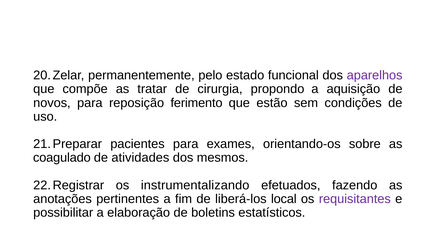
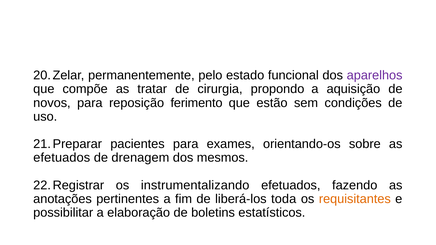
coagulado: coagulado -> efetuados (62, 158)
atividades: atividades -> drenagem (140, 158)
local: local -> toda (284, 199)
requisitantes colour: purple -> orange (355, 199)
